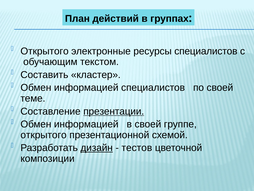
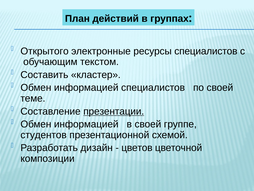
открытого: открытого -> студентов (44, 135)
дизайн underline: present -> none (97, 147)
тестов: тестов -> цветов (137, 147)
